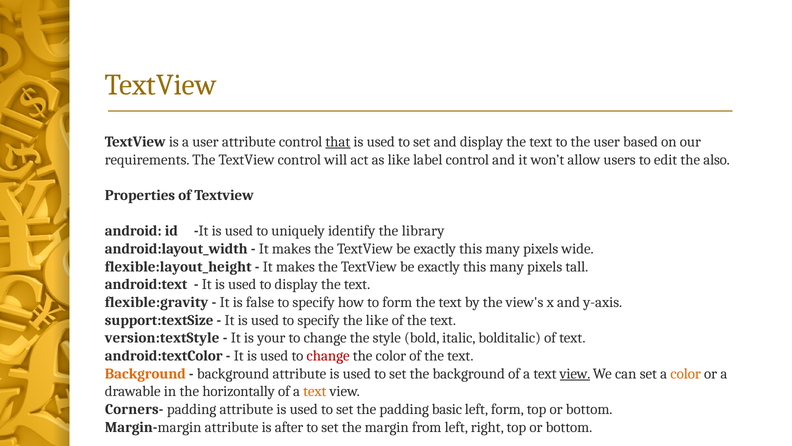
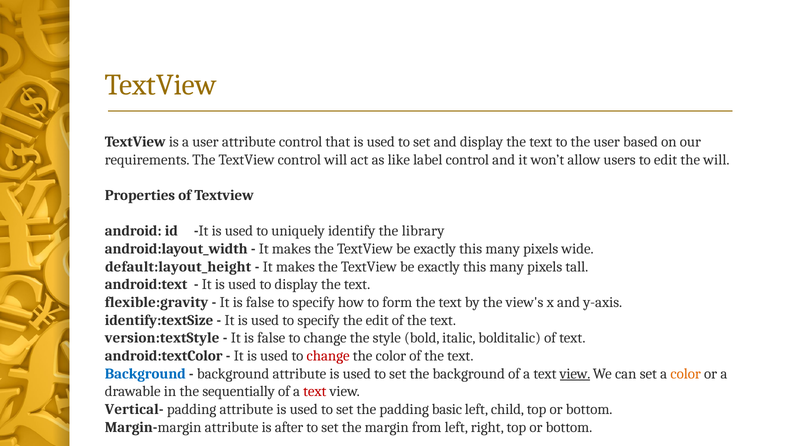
that underline: present -> none (338, 142)
the also: also -> will (716, 159)
flexible:layout_height: flexible:layout_height -> default:layout_height (178, 266)
support:textSize: support:textSize -> identify:textSize (159, 320)
the like: like -> edit (377, 320)
your: your -> false (271, 338)
Background colour: orange -> blue (145, 373)
horizontally: horizontally -> sequentially (239, 391)
text colour: orange -> red (315, 391)
Corners-: Corners- -> Vertical- (134, 409)
left form: form -> child (507, 409)
